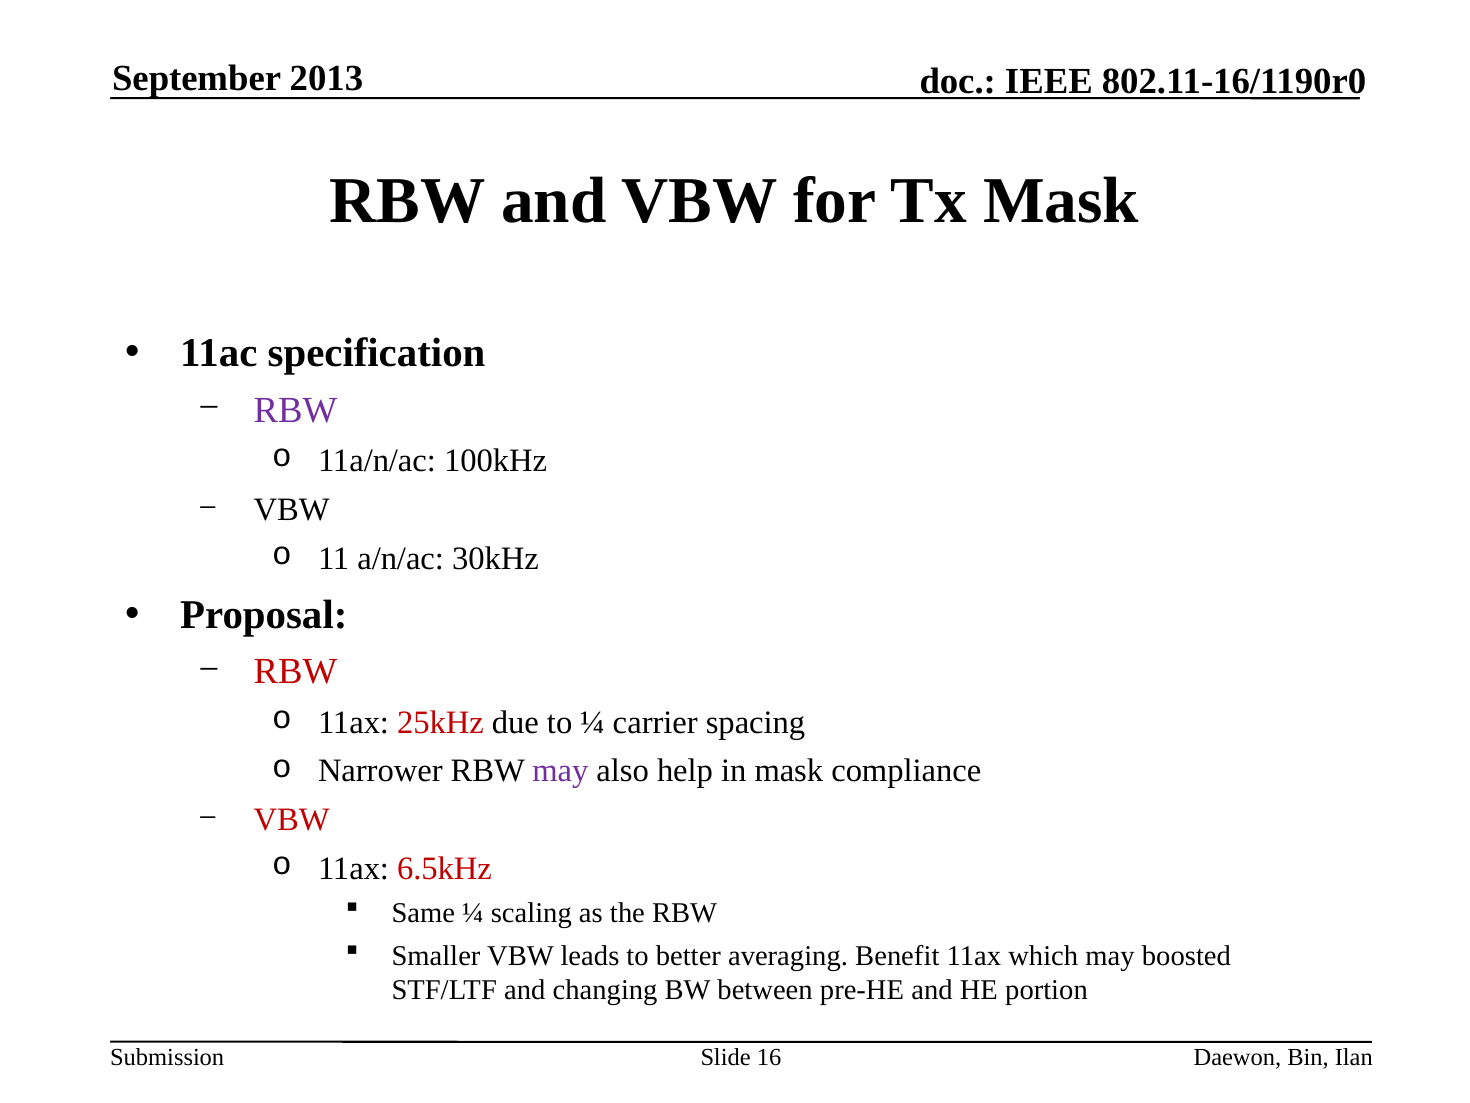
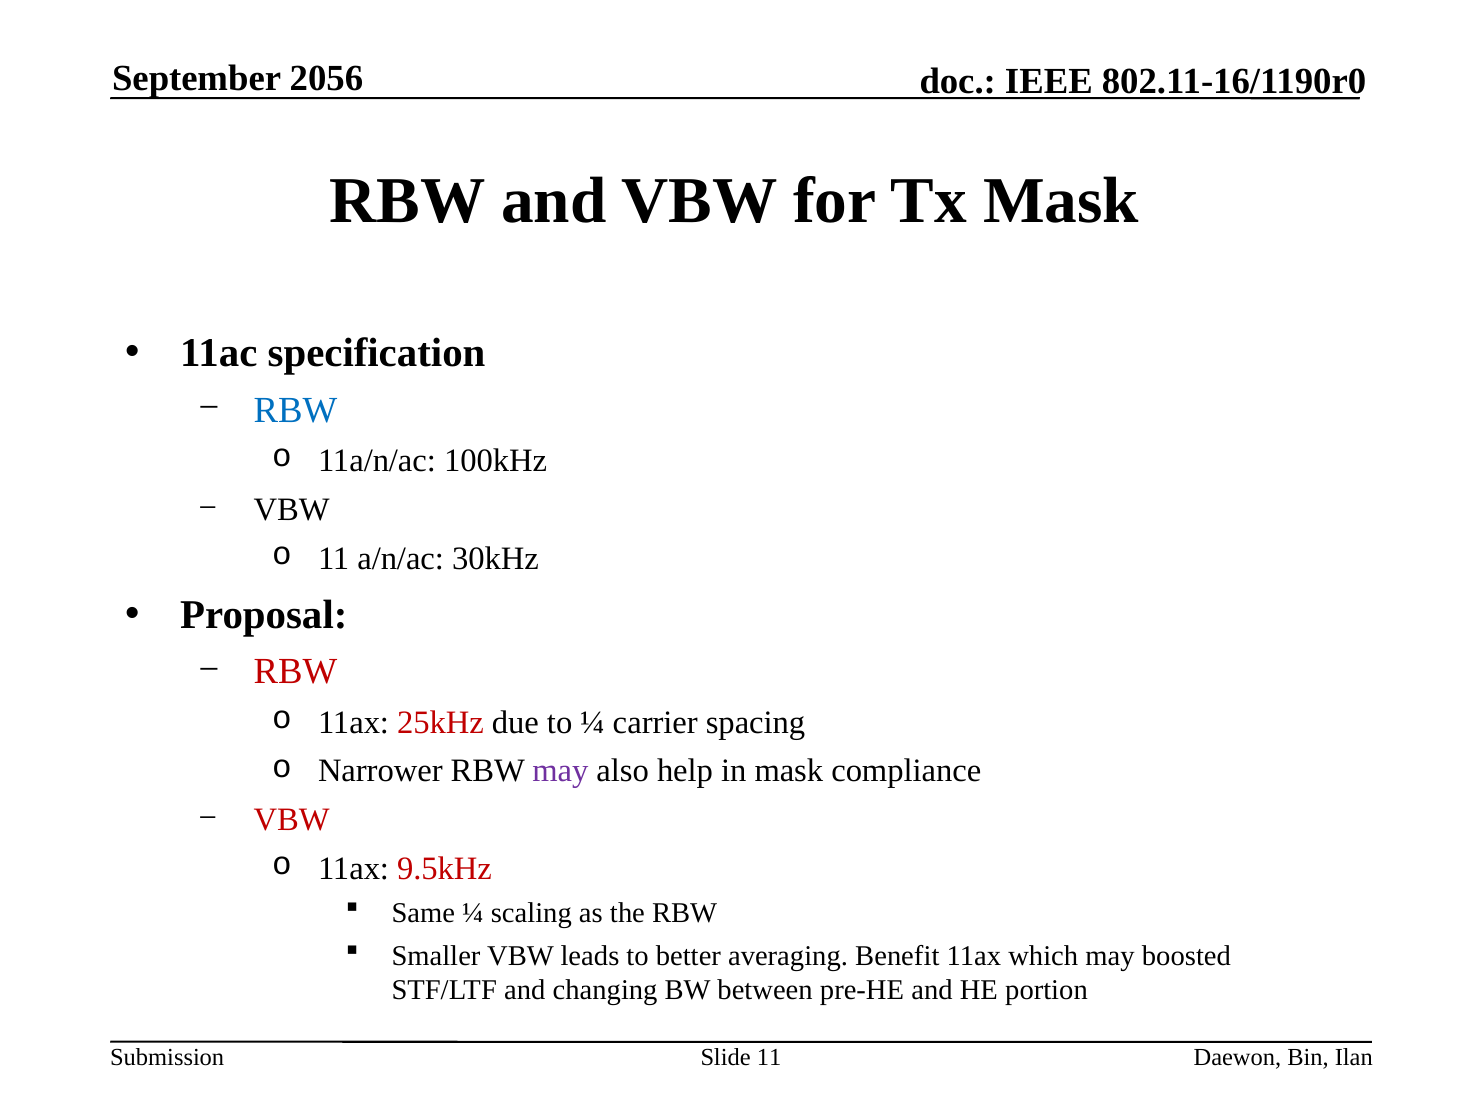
2013: 2013 -> 2056 (326, 78)
RBW colour: purple -> blue (296, 410)
6.5kHz: 6.5kHz -> 9.5kHz (445, 868)
Slide 16: 16 -> 11 (769, 1057)
